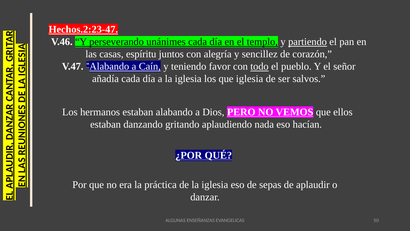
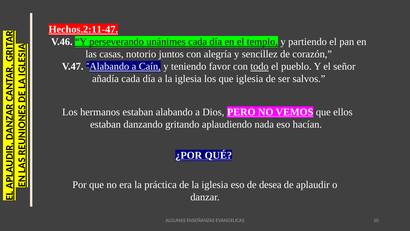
Hechos.2:23-47: Hechos.2:23-47 -> Hechos.2:11-47 (83, 29)
partiendo underline: present -> none (308, 42)
espíritu: espíritu -> notorio (141, 54)
sepas: sepas -> desea (270, 185)
